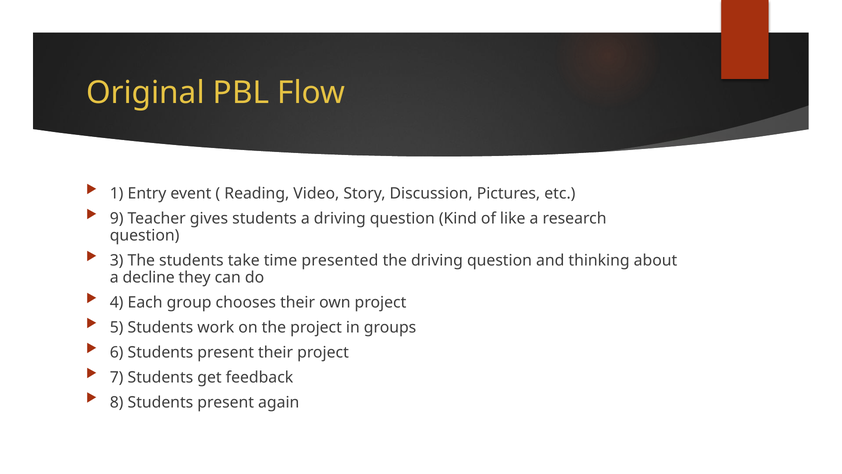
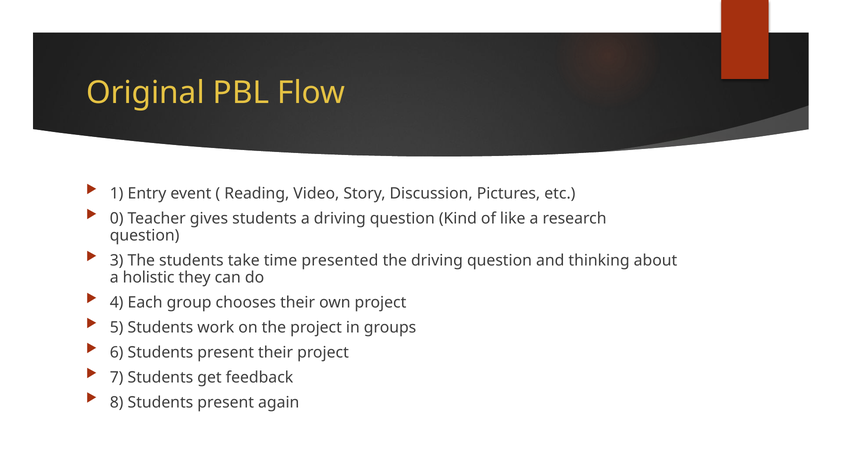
9: 9 -> 0 (117, 218)
decline: decline -> holistic (149, 278)
